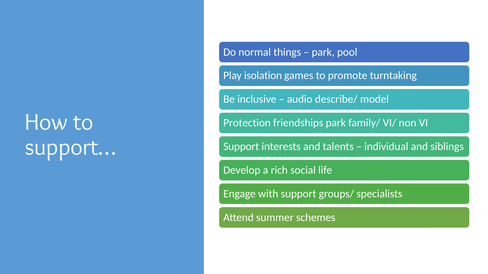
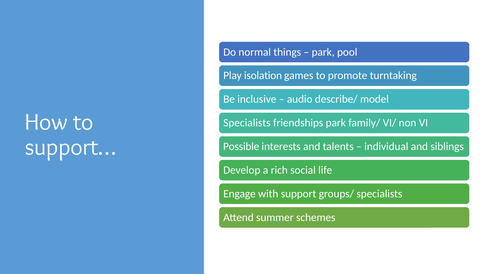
Protection: Protection -> Specialists (247, 123)
Support: Support -> Possible (241, 147)
